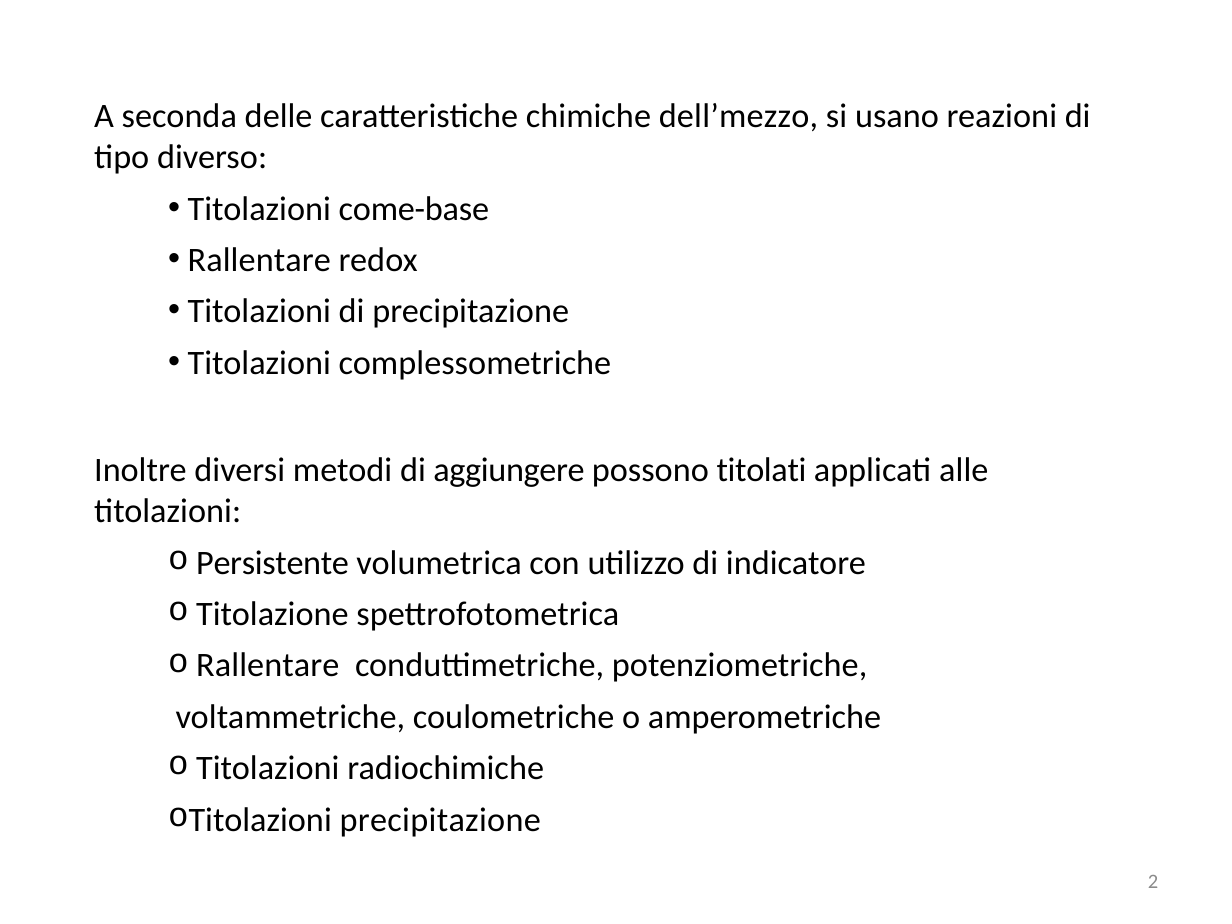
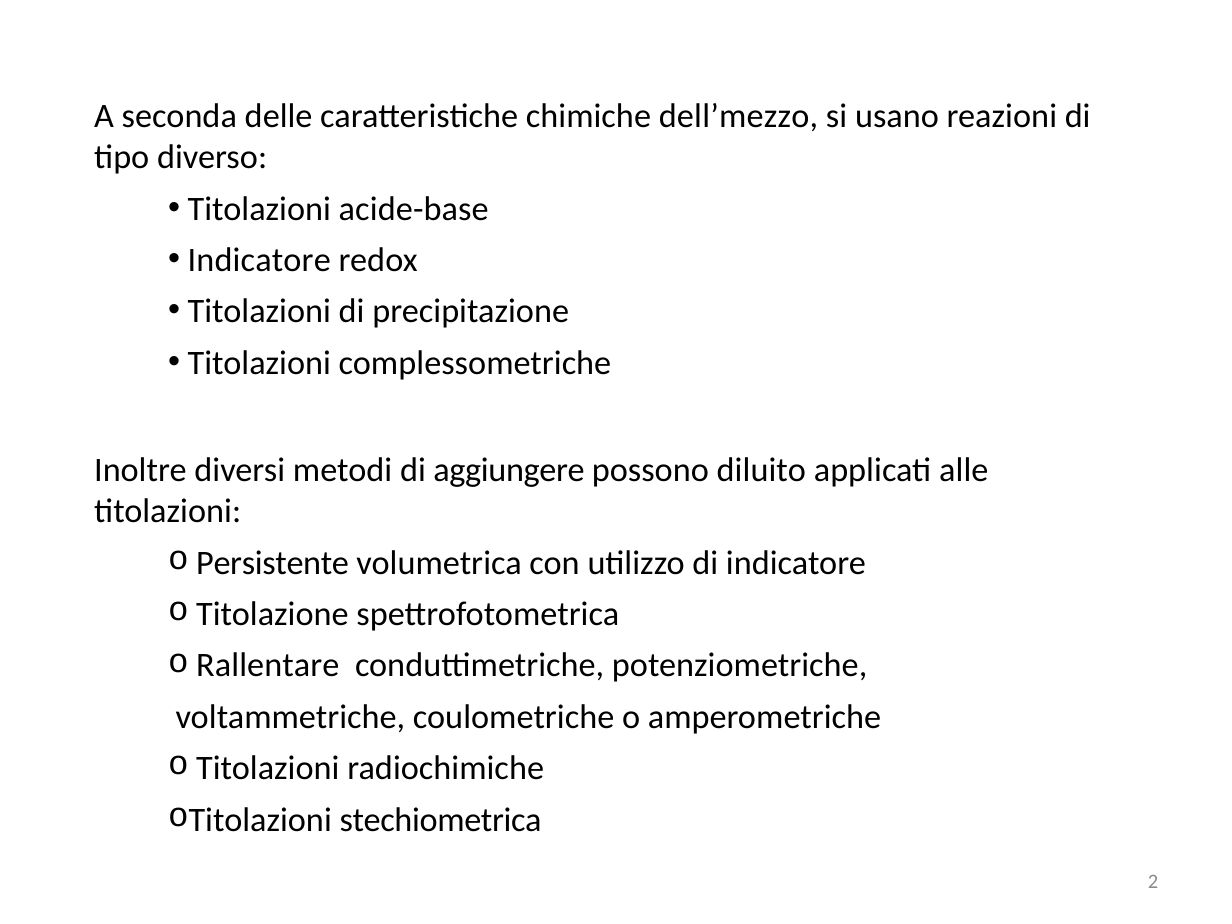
come-base: come-base -> acide-base (414, 209)
Rallentare: Rallentare -> Indicatore (259, 260)
titolati: titolati -> diluito (761, 470)
Titolazioni precipitazione: precipitazione -> stechiometrica (441, 820)
